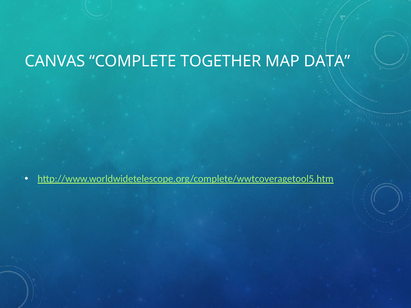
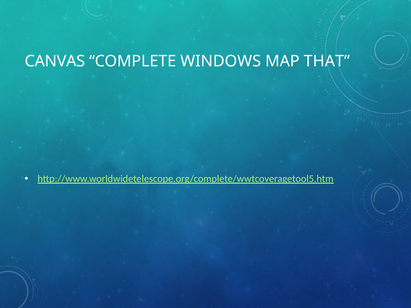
TOGETHER: TOGETHER -> WINDOWS (221, 61)
DATA: DATA -> THAT (327, 61)
